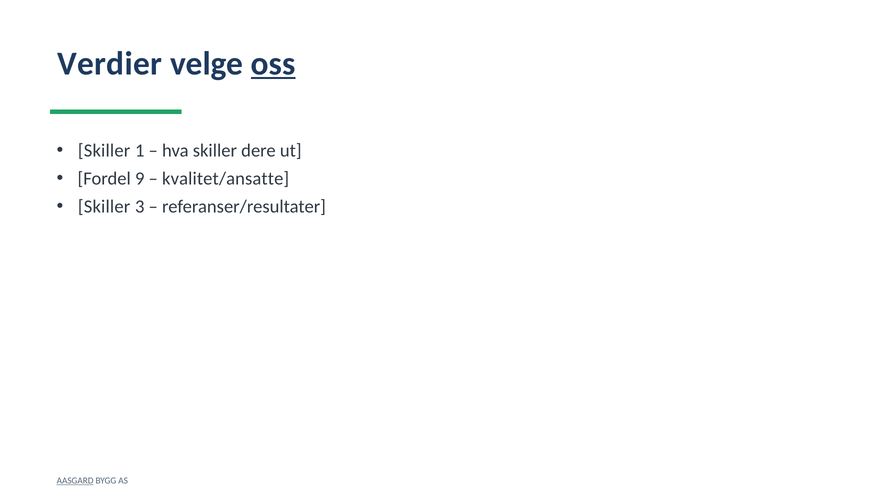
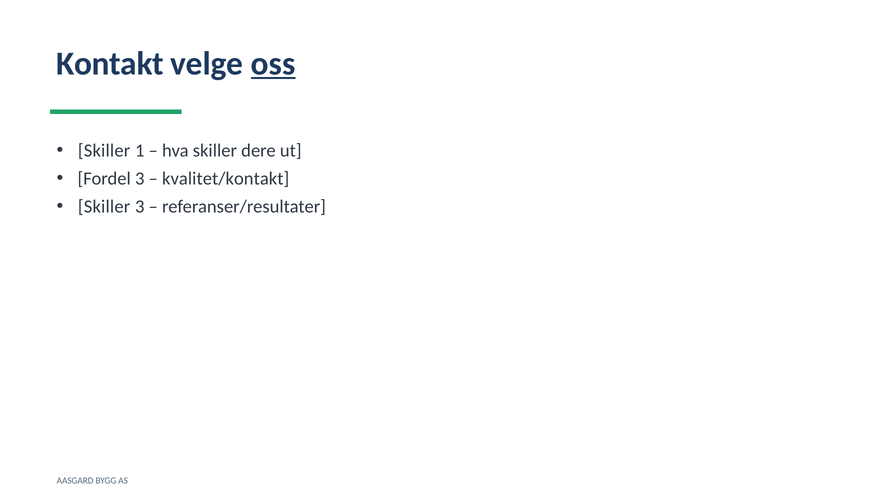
Verdier: Verdier -> Kontakt (110, 64)
Fordel 9: 9 -> 3 (140, 179)
kvalitet/ansatte: kvalitet/ansatte -> kvalitet/kontakt (226, 179)
AASGARD underline: present -> none (75, 481)
